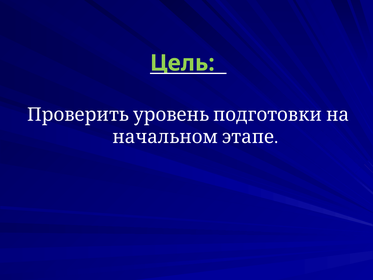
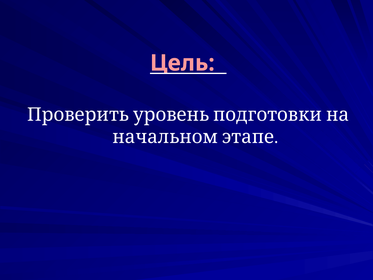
Цель colour: light green -> pink (182, 63)
